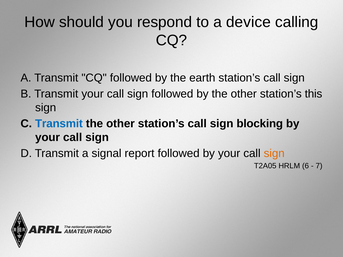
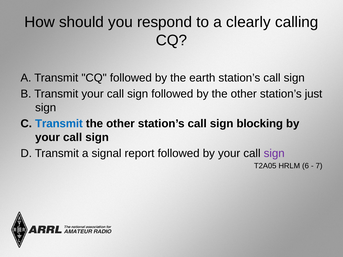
device: device -> clearly (248, 22)
this: this -> just (314, 94)
sign colour: orange -> purple (274, 153)
